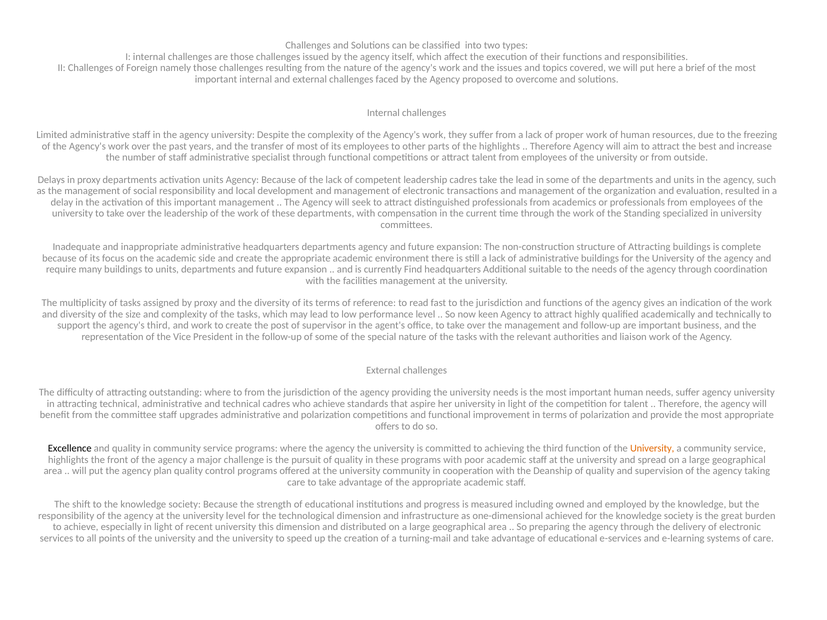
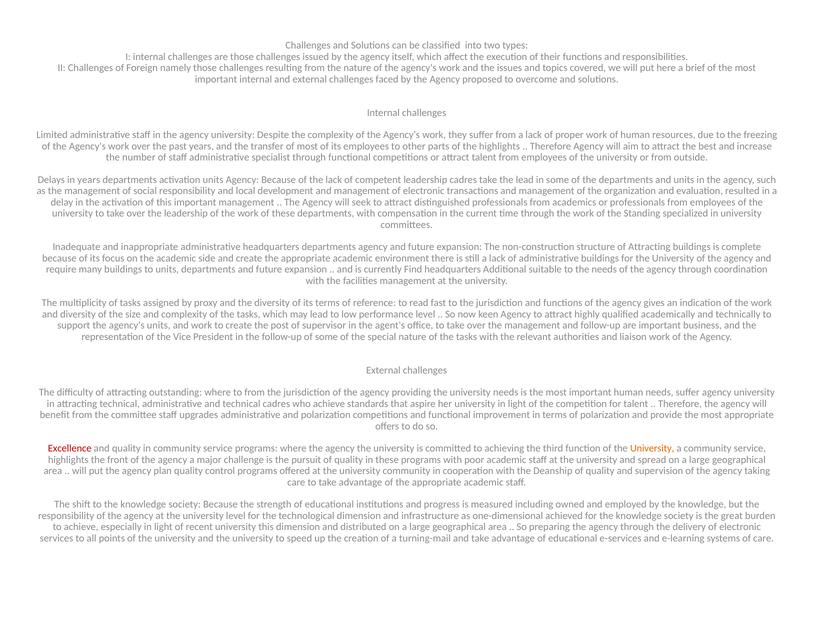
in proxy: proxy -> years (89, 180)
agency's third: third -> units (159, 326)
Excellence colour: black -> red (70, 449)
